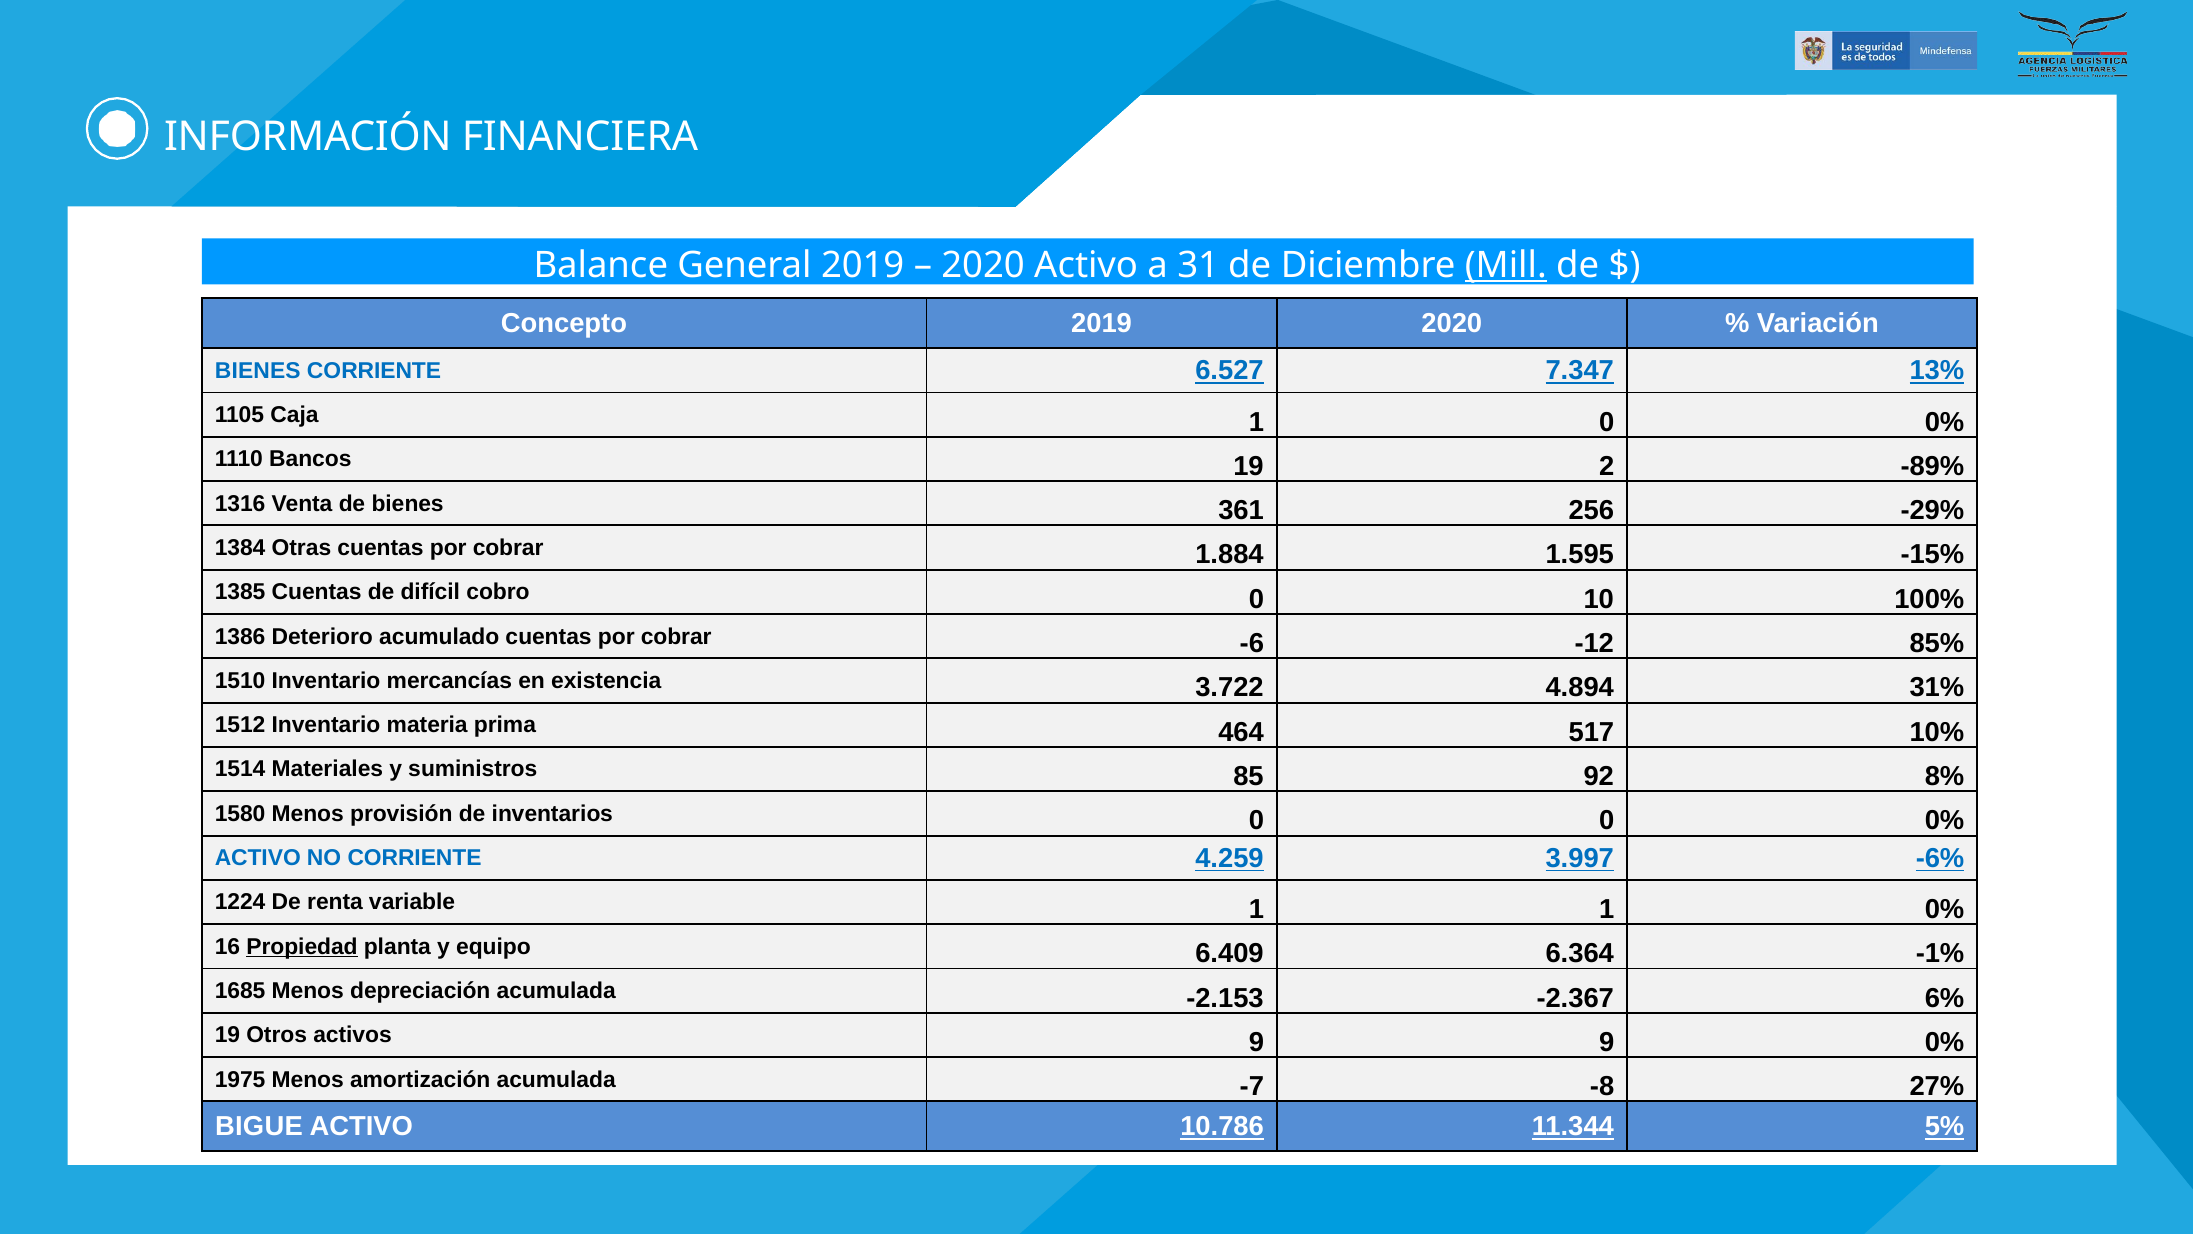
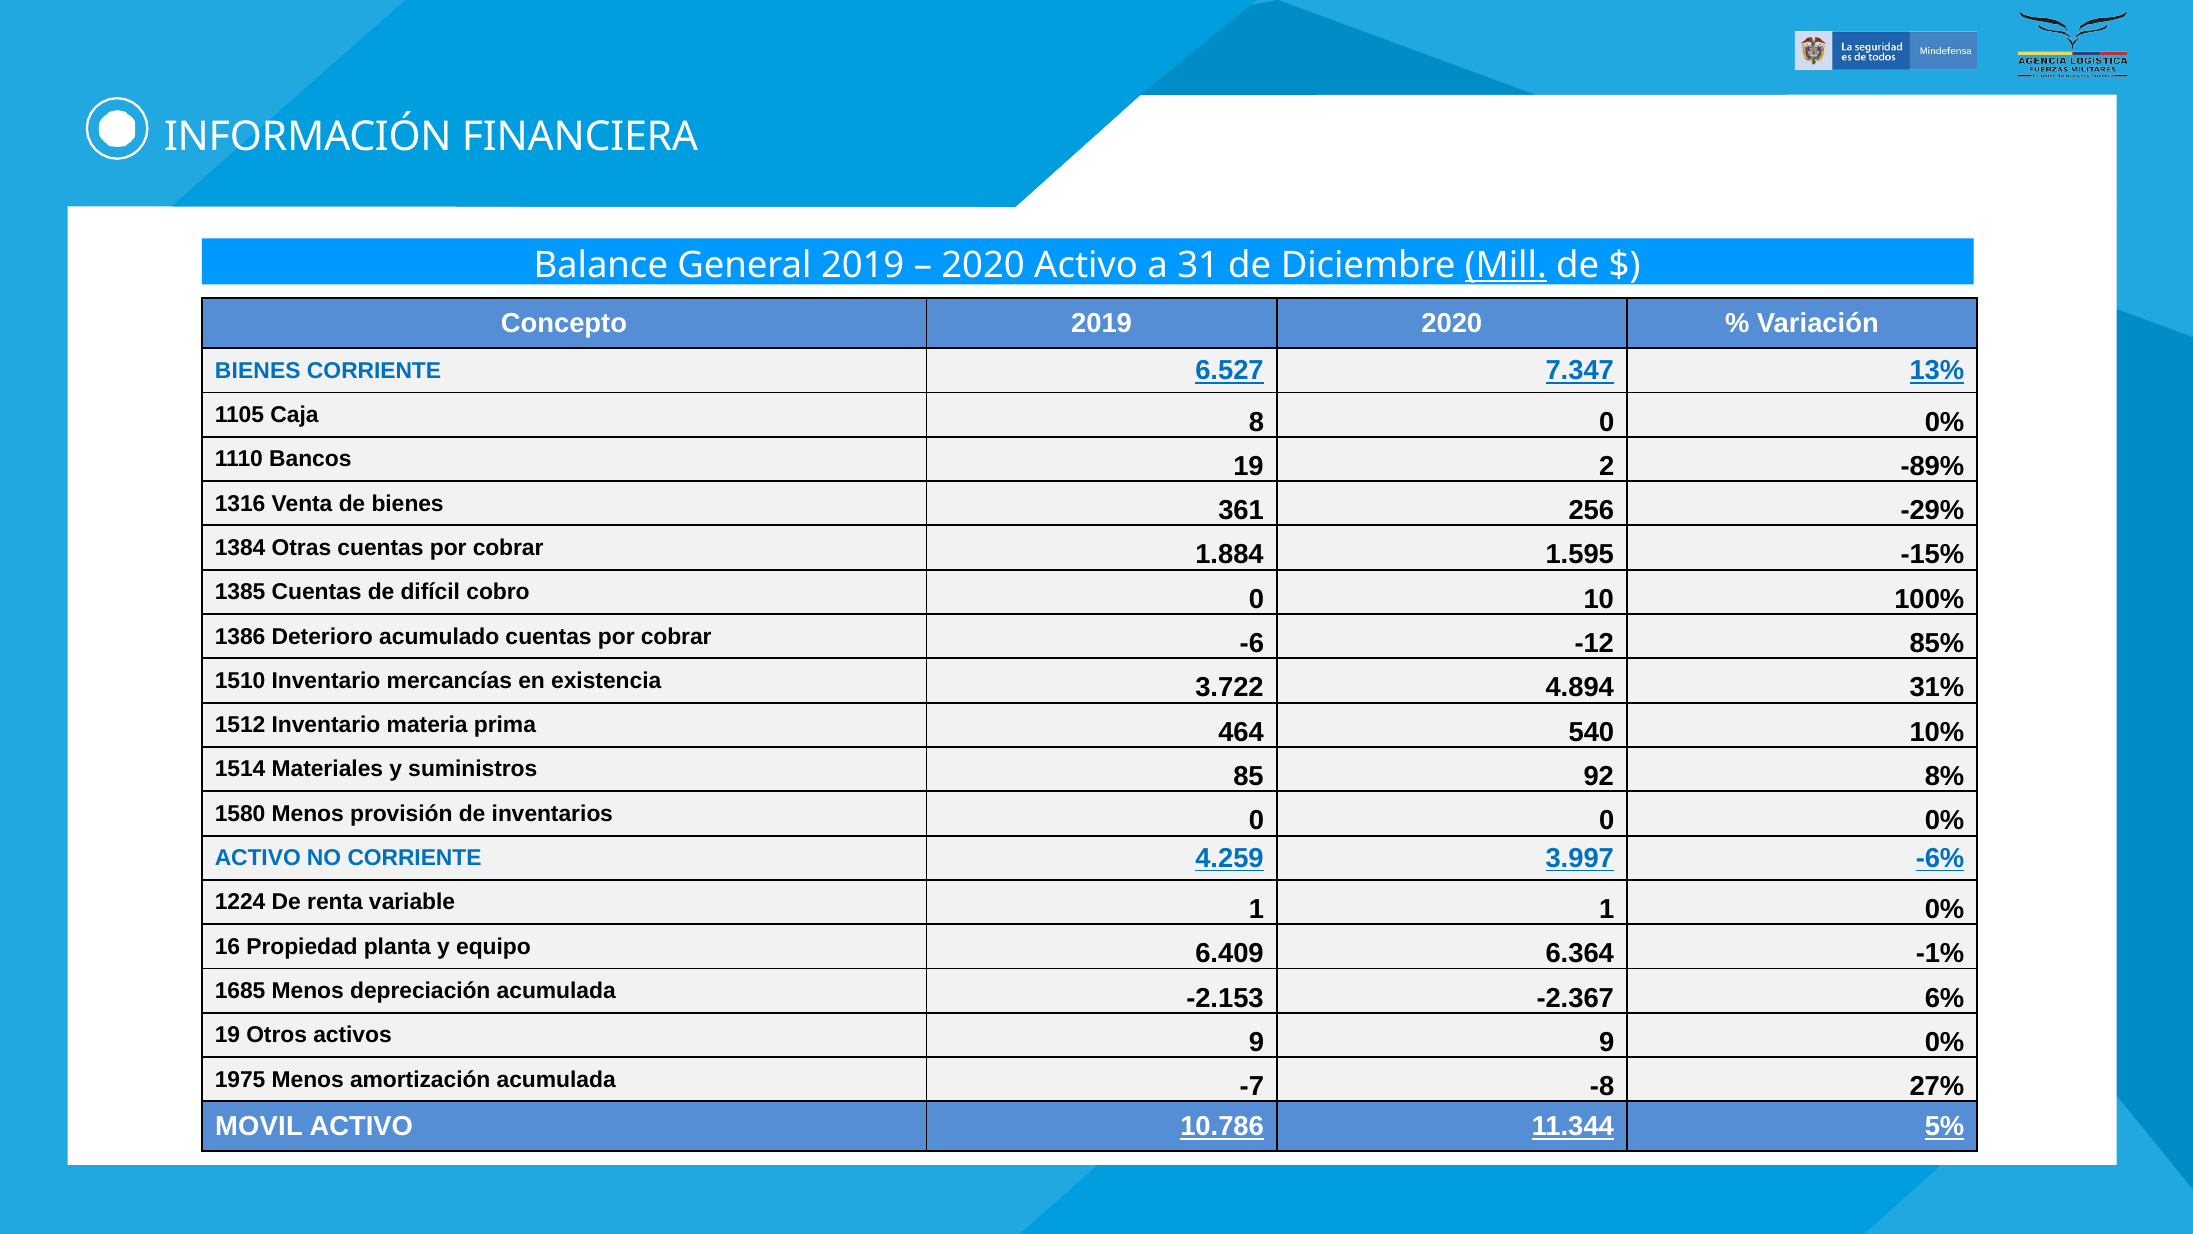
Caja 1: 1 -> 8 (1256, 422)
517: 517 -> 540 (1591, 732)
Propiedad underline: present -> none (302, 946)
BIGUE: BIGUE -> MOVIL (259, 1126)
